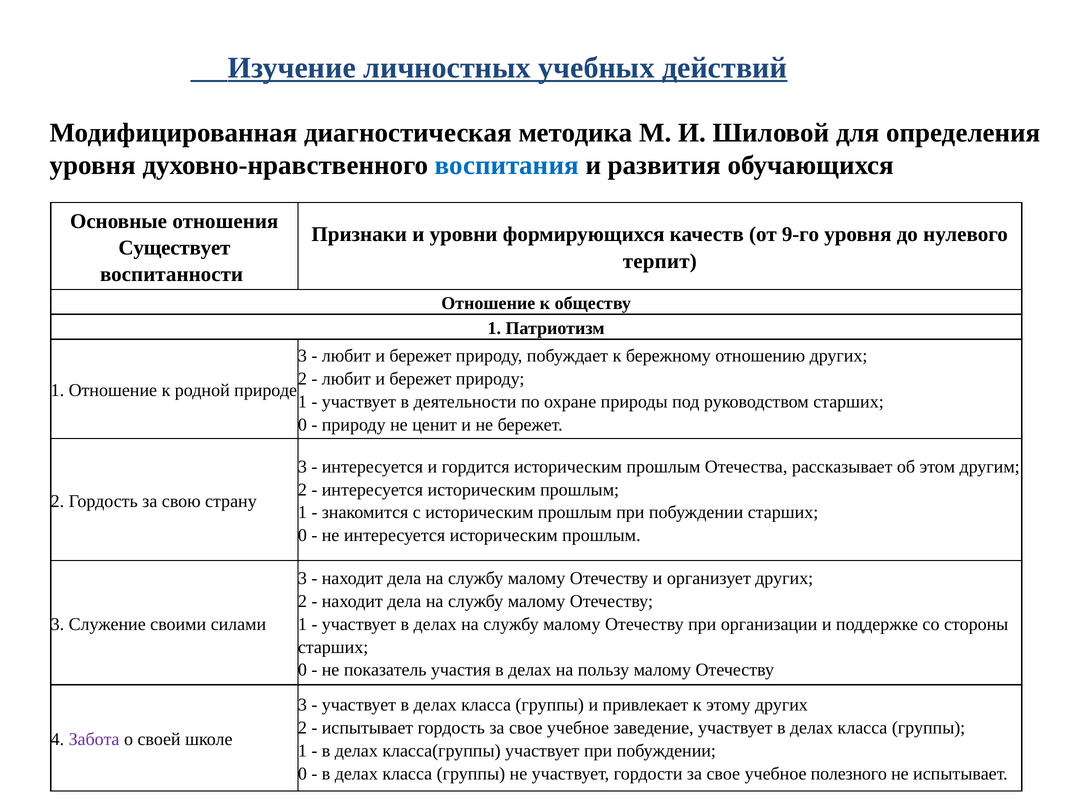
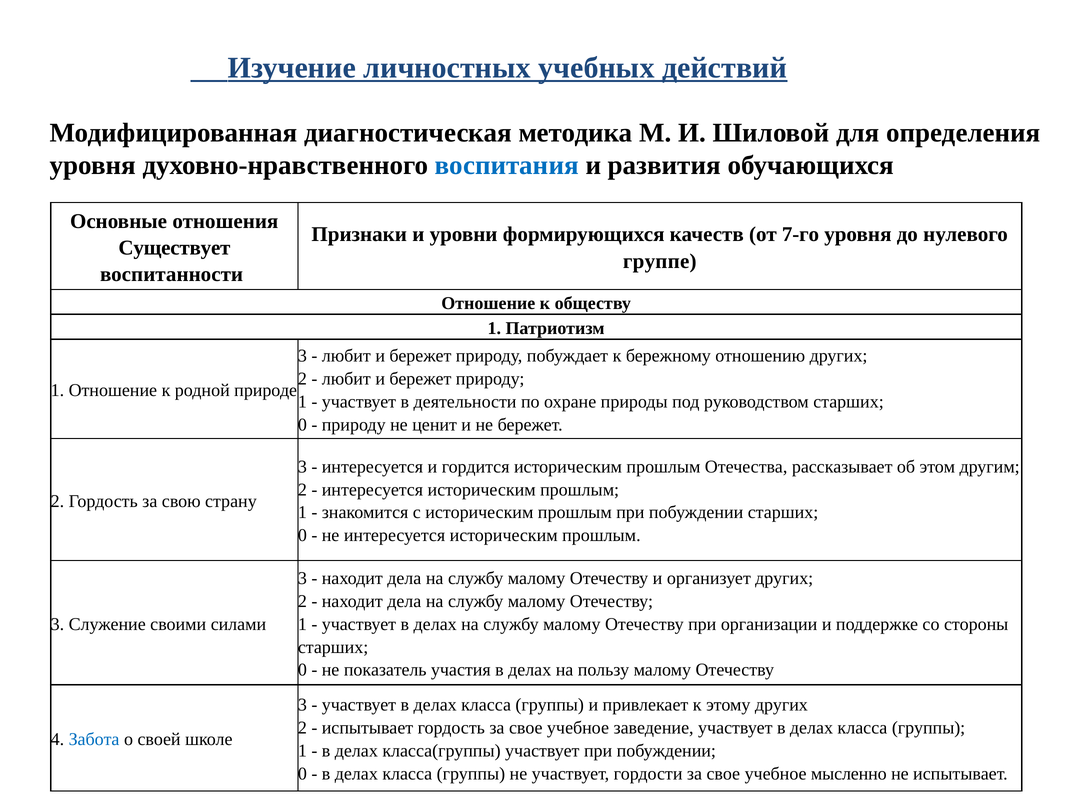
9-го: 9-го -> 7-го (801, 235)
терпит: терпит -> группе (660, 261)
Забота colour: purple -> blue (94, 740)
полезного: полезного -> мысленно (849, 775)
